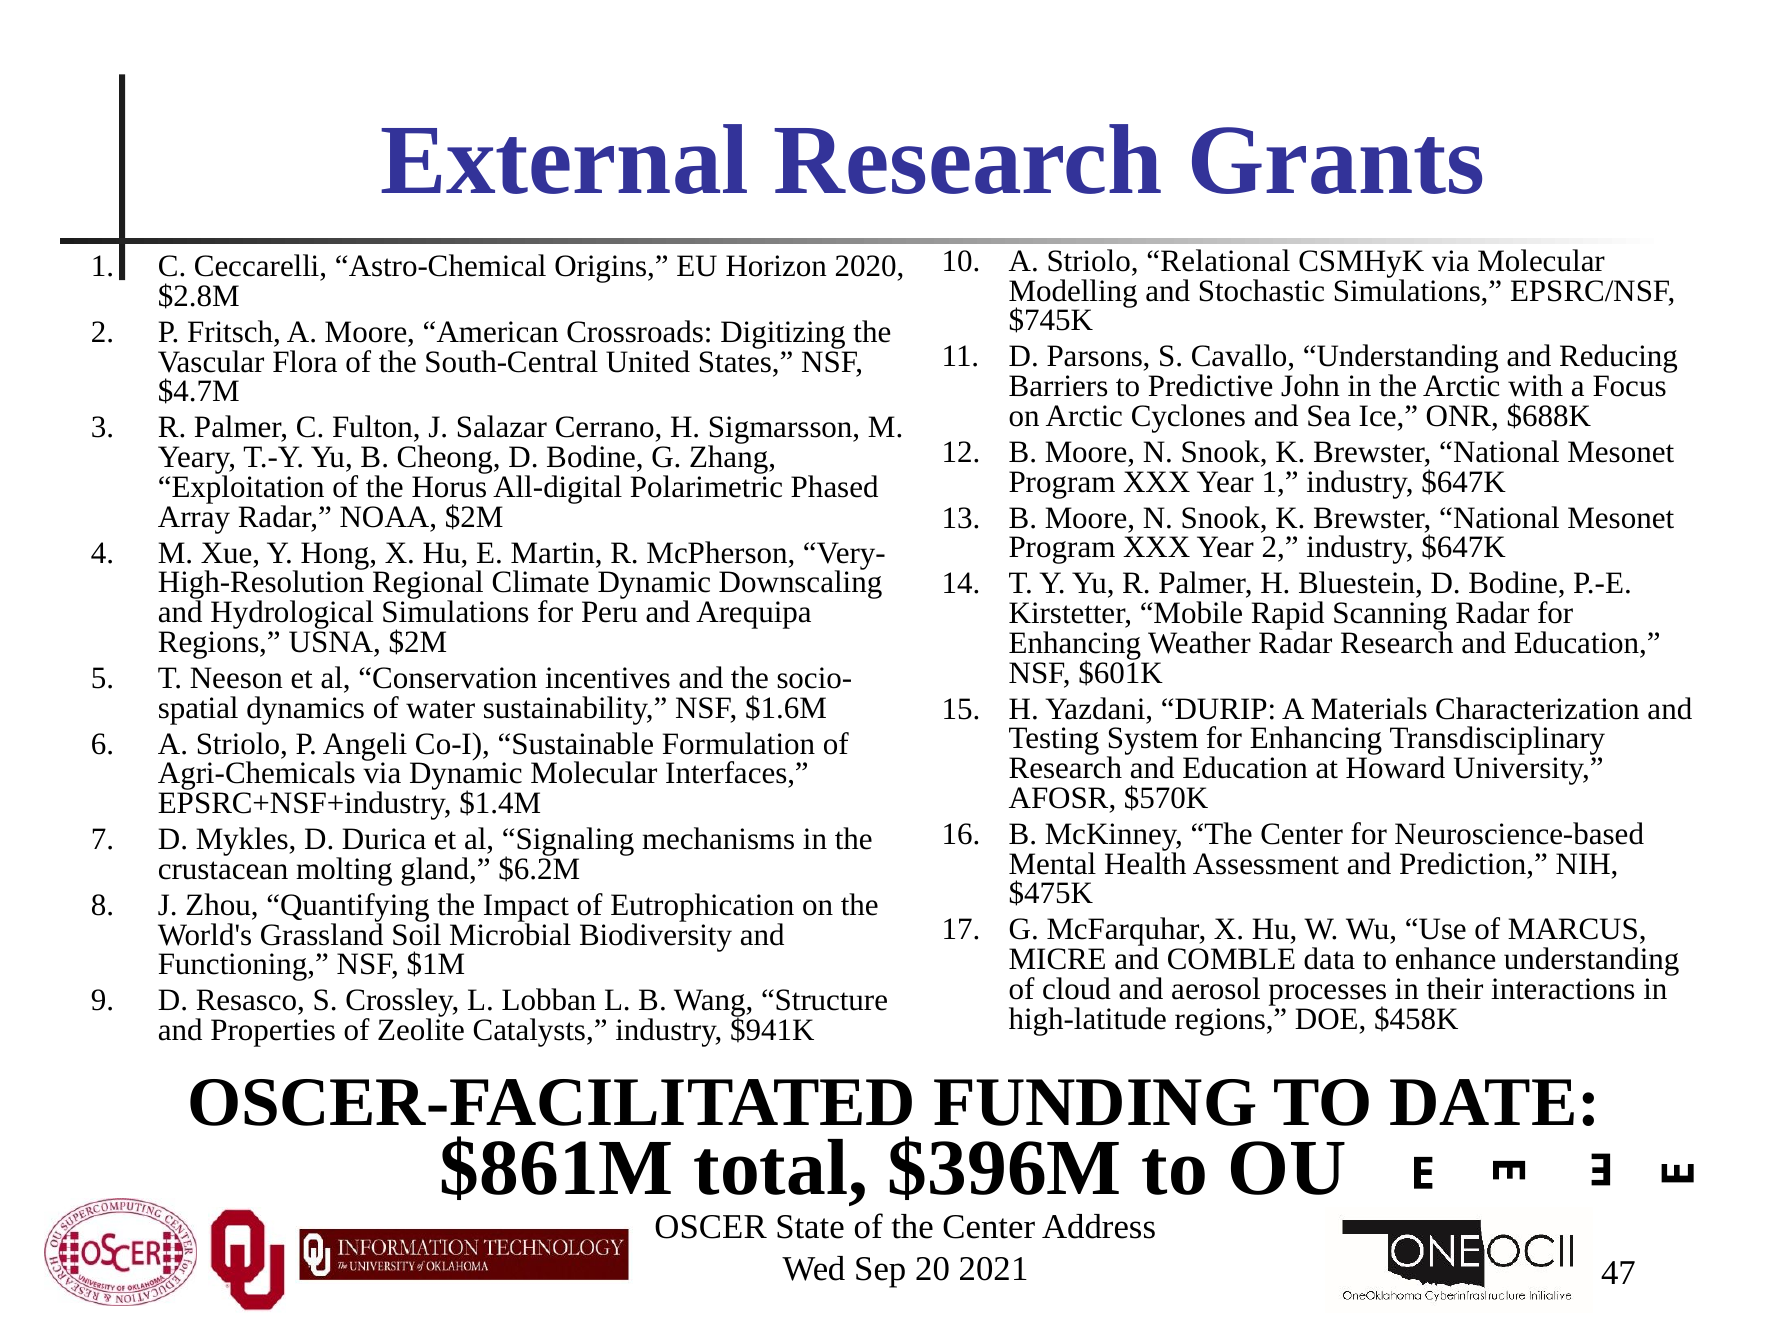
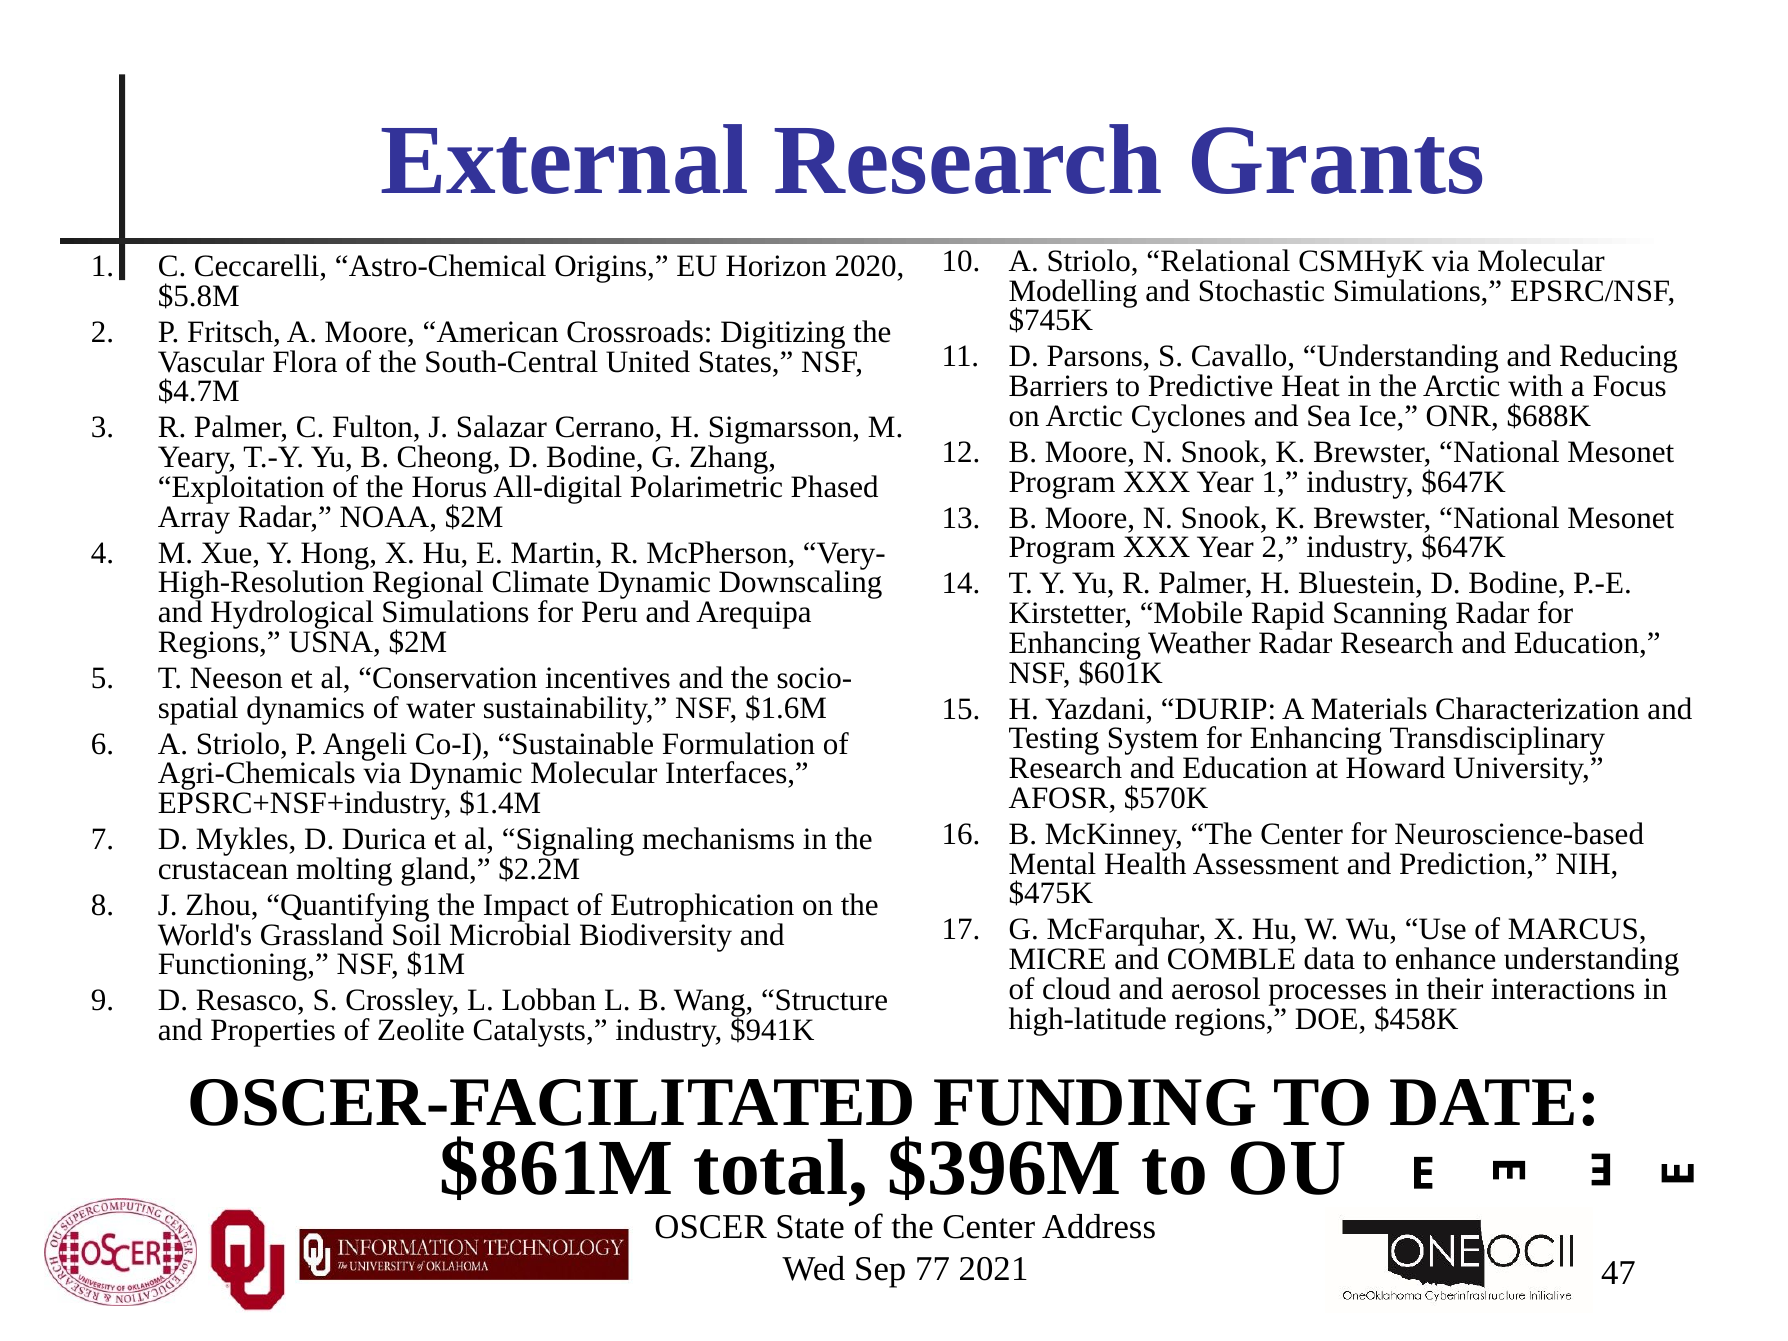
$2.8M: $2.8M -> $5.8M (199, 296)
John: John -> Heat (1310, 386)
$6.2M: $6.2M -> $2.2M (539, 869)
20: 20 -> 77 (933, 1269)
